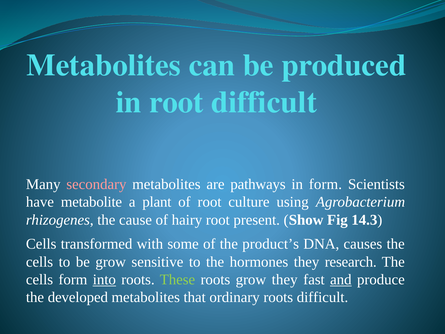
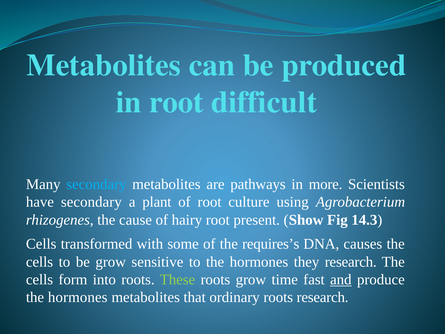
secondary colour: pink -> light blue (96, 184)
in form: form -> more (326, 184)
have metabolite: metabolite -> secondary (91, 202)
product’s: product’s -> requires’s (271, 244)
into underline: present -> none (104, 279)
grow they: they -> time (285, 279)
developed: developed -> hormones (78, 297)
roots difficult: difficult -> research (323, 297)
